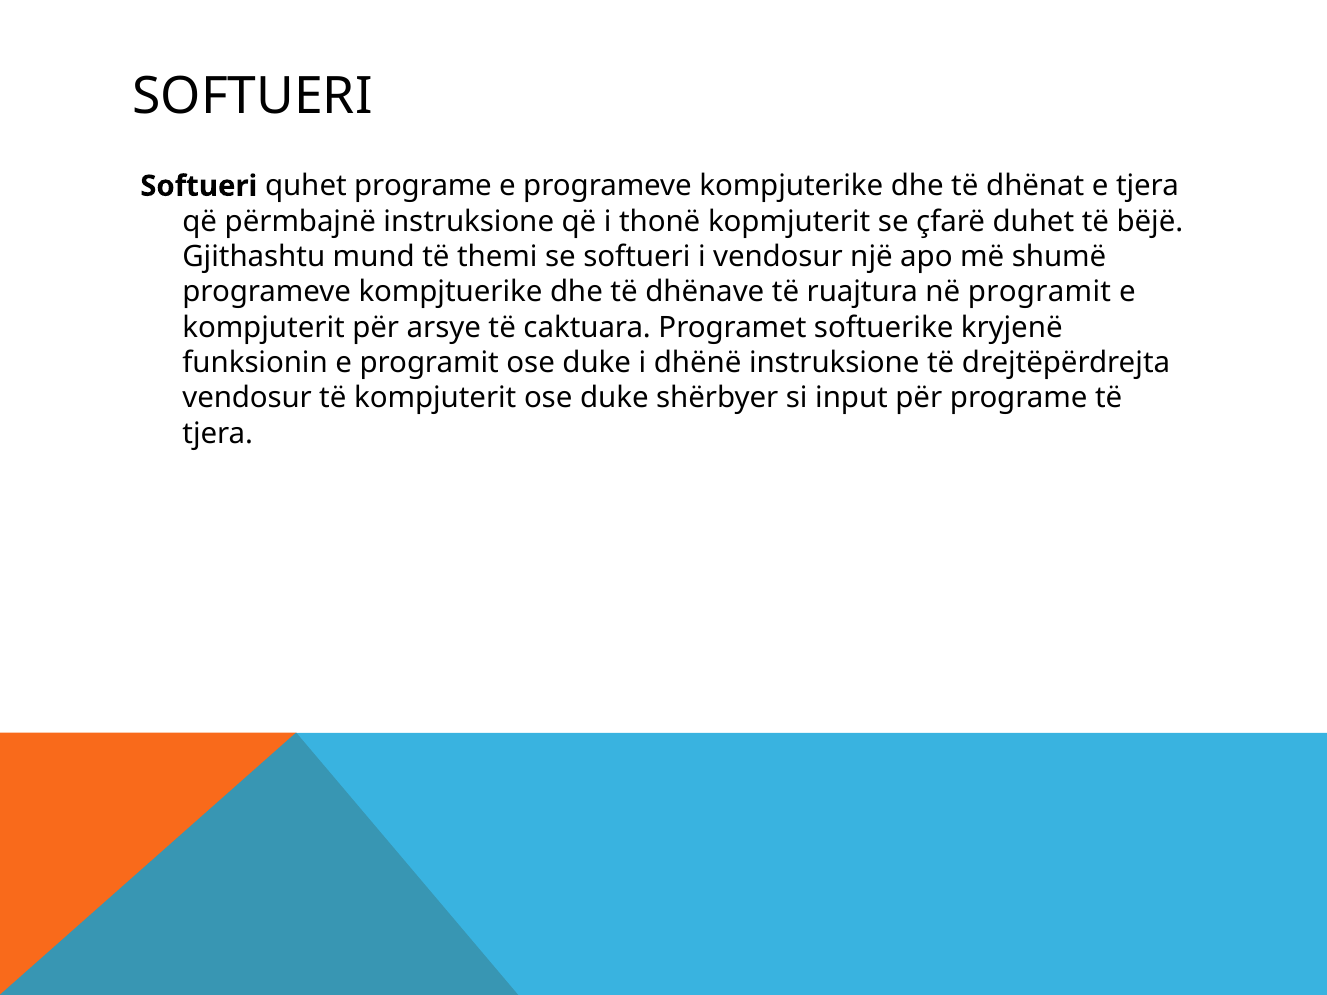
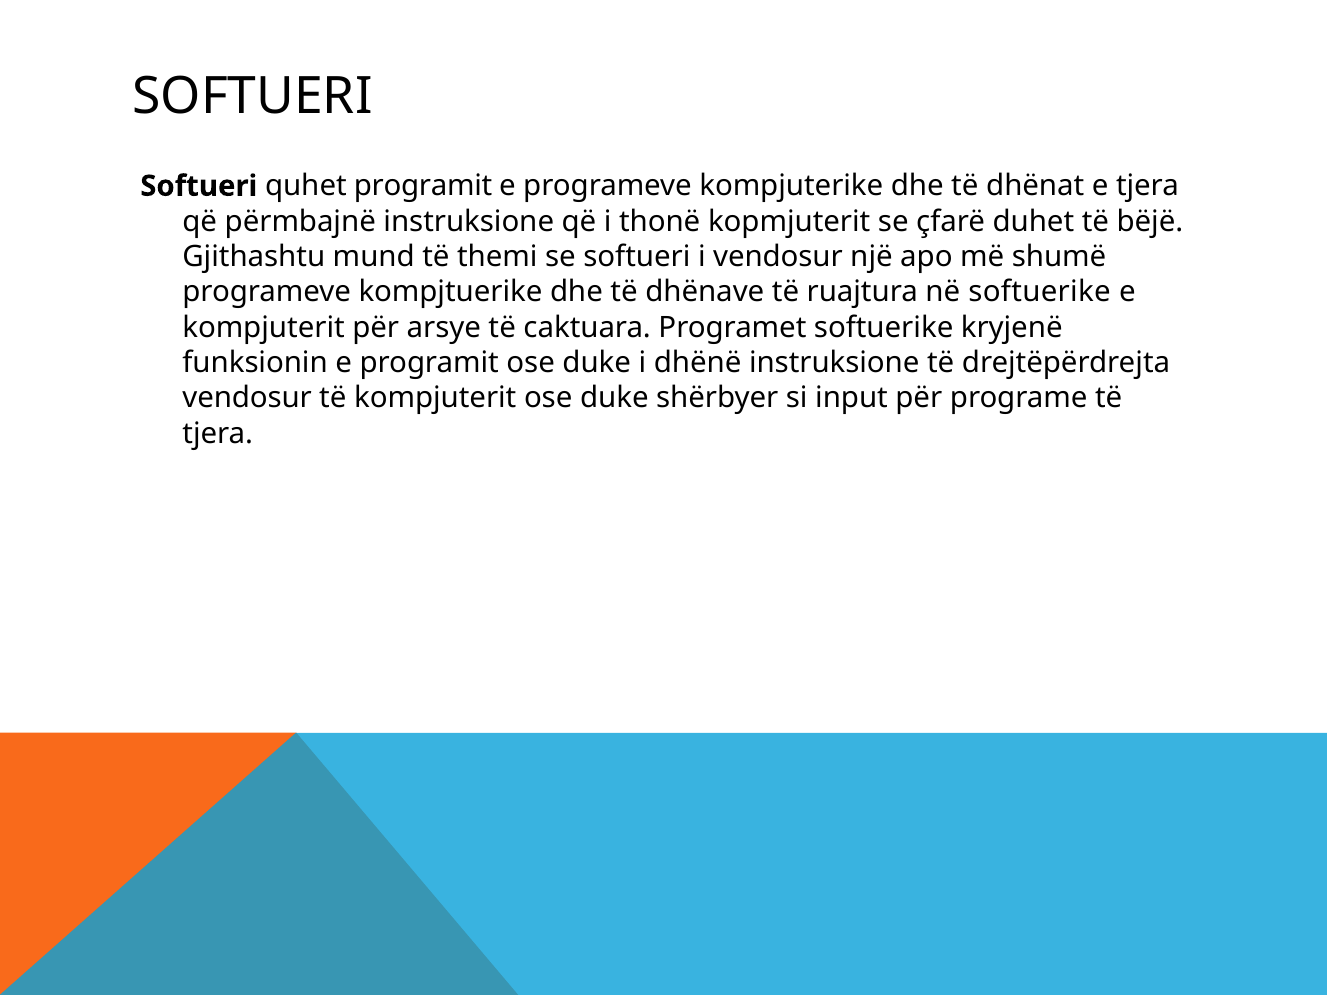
quhet programe: programe -> programit (423, 186)
në programit: programit -> softuerike (1040, 292)
